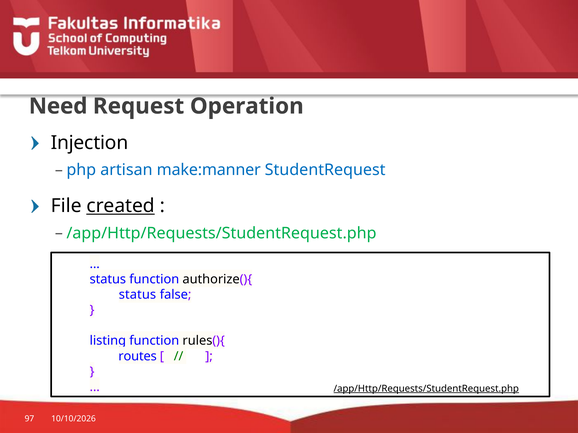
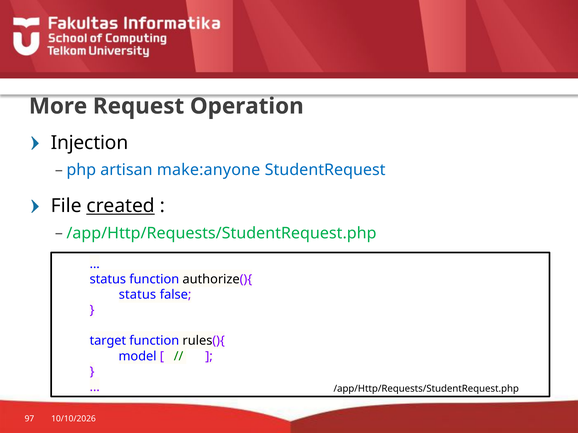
Need: Need -> More (58, 106)
make:manner: make:manner -> make:anyone (209, 170)
listing: listing -> target (108, 341)
routes: routes -> model (138, 357)
/app/Http/Requests/StudentRequest.php underline: present -> none (426, 389)
